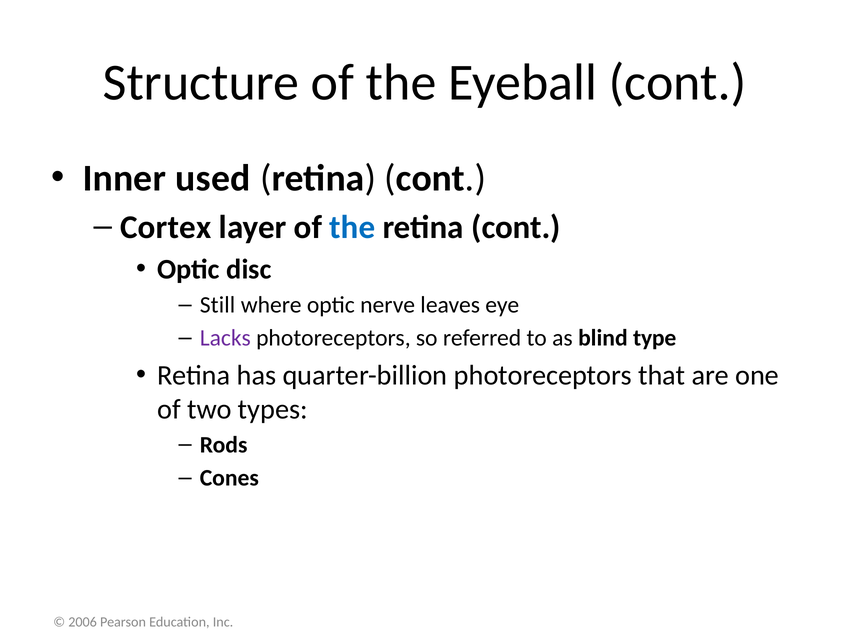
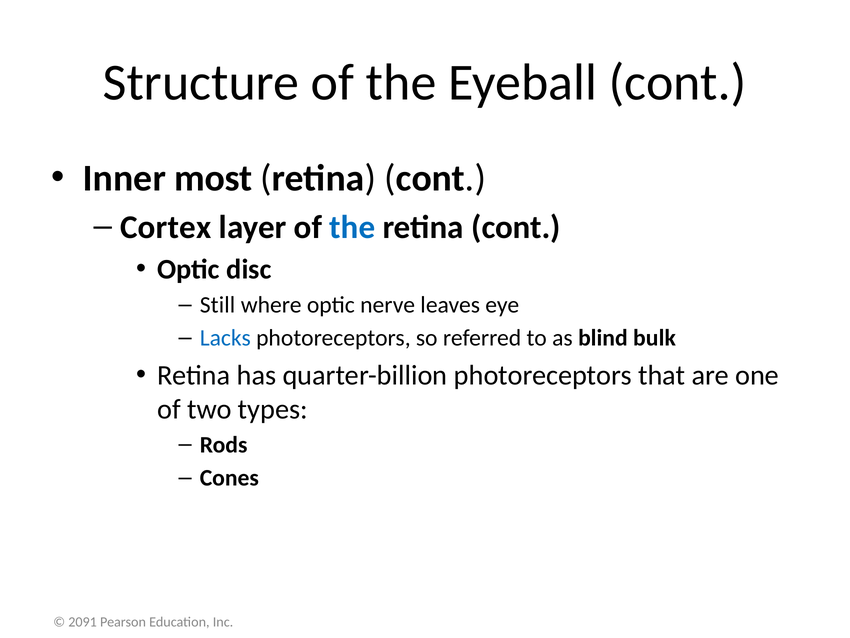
used: used -> most (213, 178)
Lacks colour: purple -> blue (225, 338)
type: type -> bulk (654, 338)
2006: 2006 -> 2091 (83, 621)
